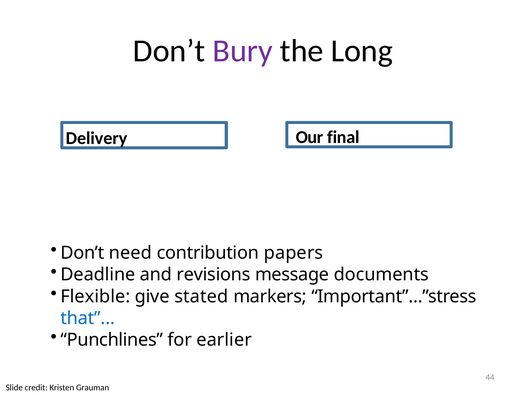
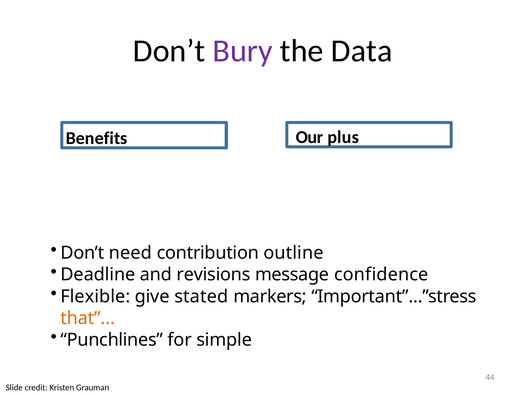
Long: Long -> Data (362, 51)
Delivery: Delivery -> Benefits (97, 138)
final: final -> plus (343, 137)
papers: papers -> outline (294, 253)
documents: documents -> confidence (381, 274)
that colour: blue -> orange (88, 318)
earlier: earlier -> simple (224, 339)
